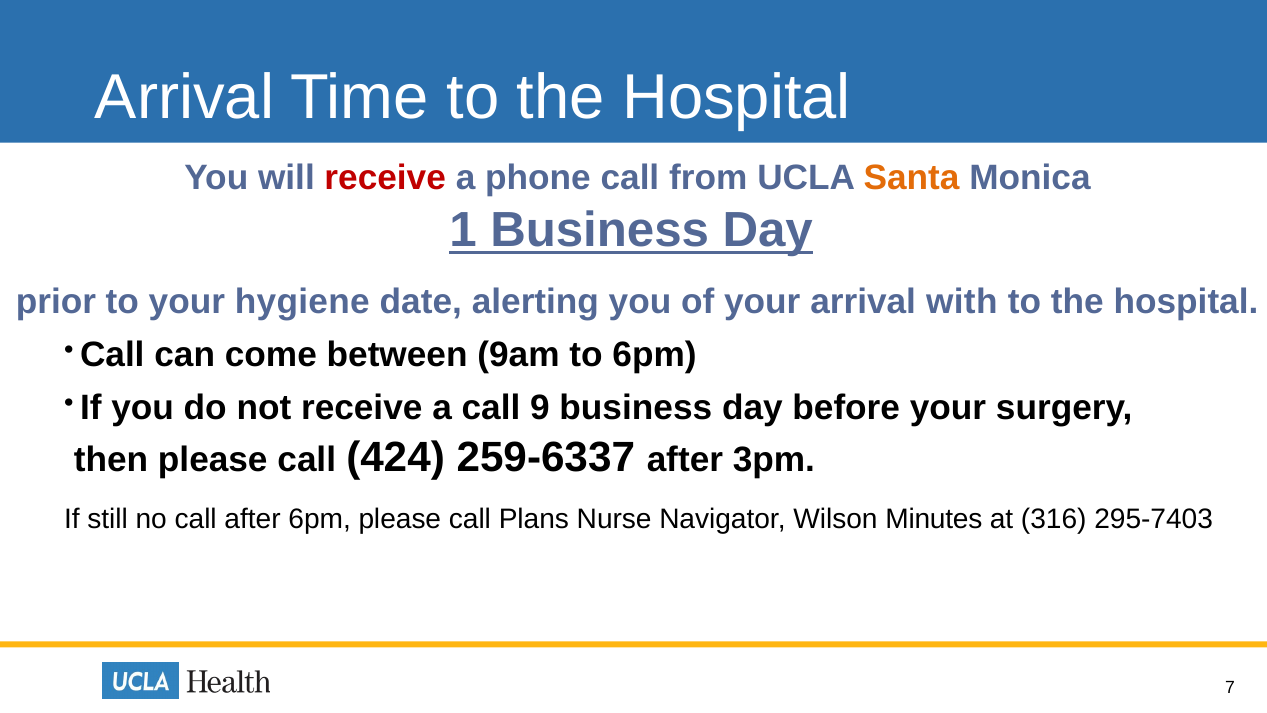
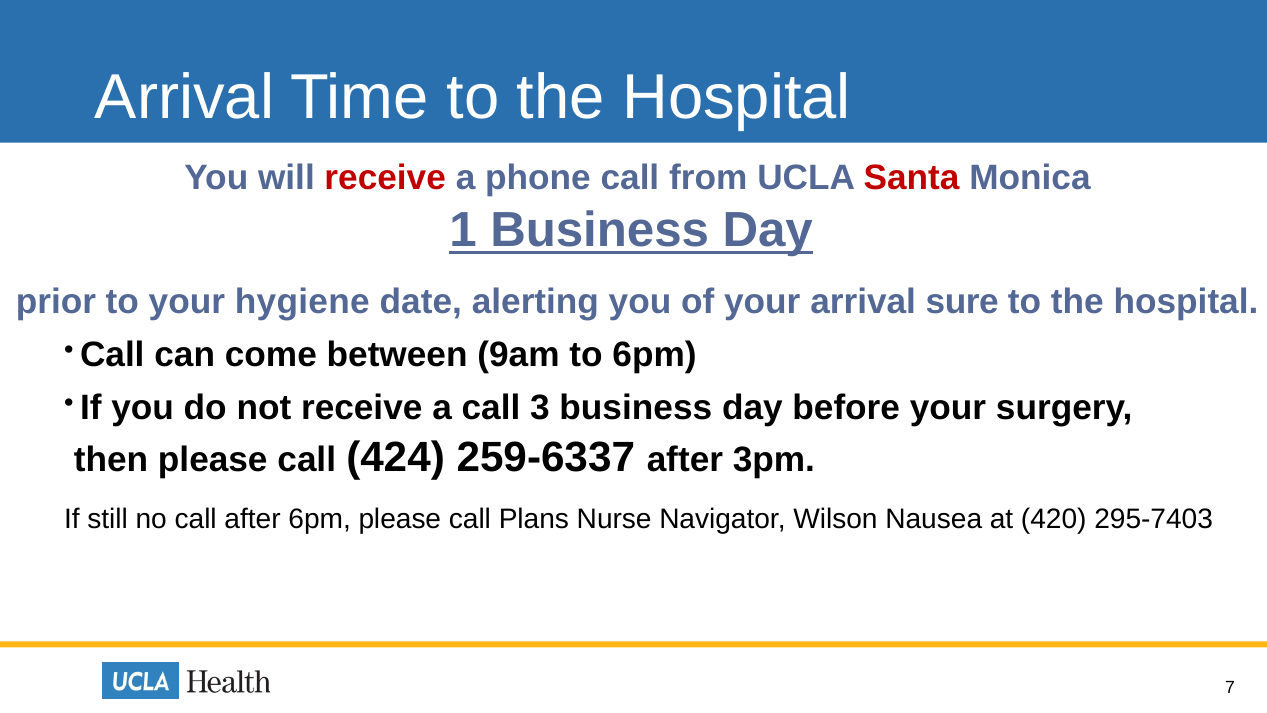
Santa colour: orange -> red (912, 178)
with: with -> sure (962, 302)
9: 9 -> 3 (540, 408)
Minutes: Minutes -> Nausea (934, 519)
316: 316 -> 420 (1054, 519)
